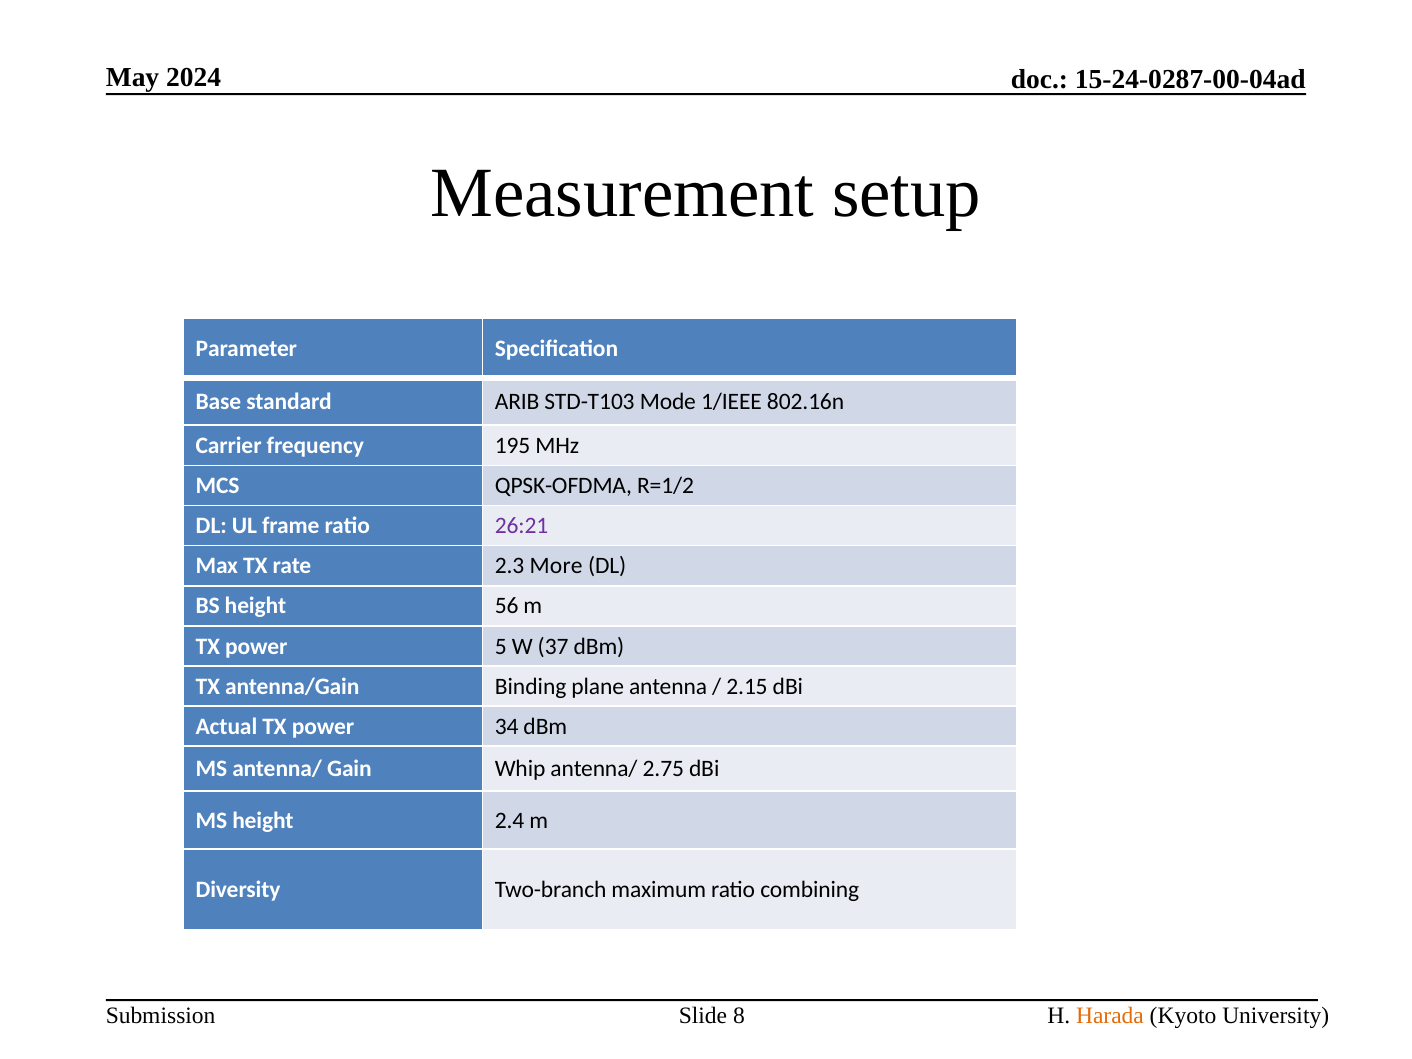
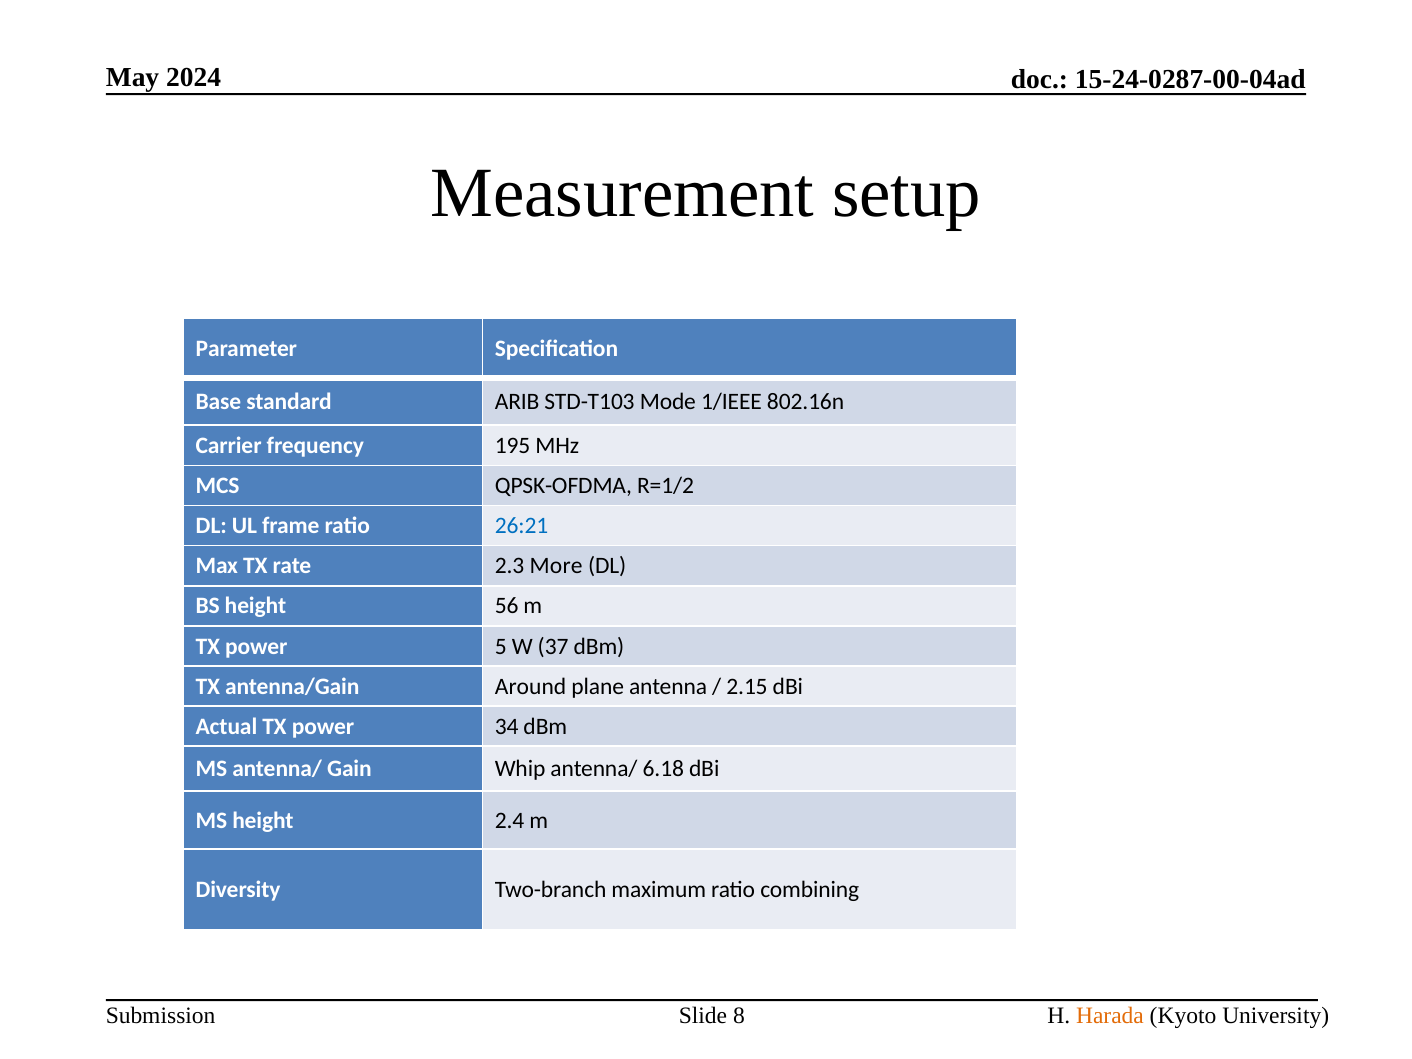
26:21 colour: purple -> blue (522, 526)
Binding: Binding -> Around (531, 687)
2.75: 2.75 -> 6.18 (663, 769)
